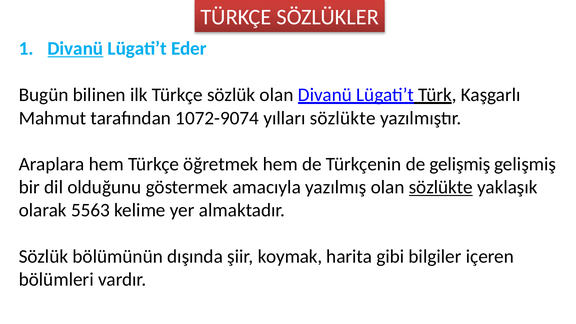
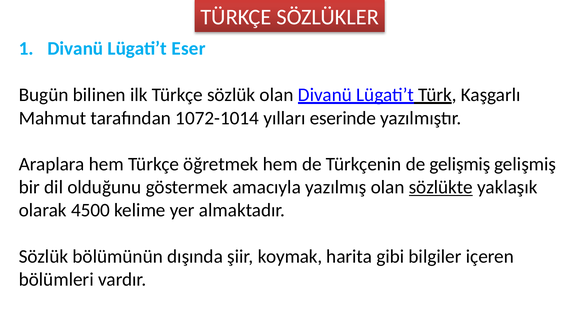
Divanü underline: present -> none (75, 49)
Eder: Eder -> Eser (189, 49)
1072-9074: 1072-9074 -> 1072-1014 (217, 118)
yılları sözlükte: sözlükte -> eserinde (343, 118)
5563: 5563 -> 4500 (90, 210)
